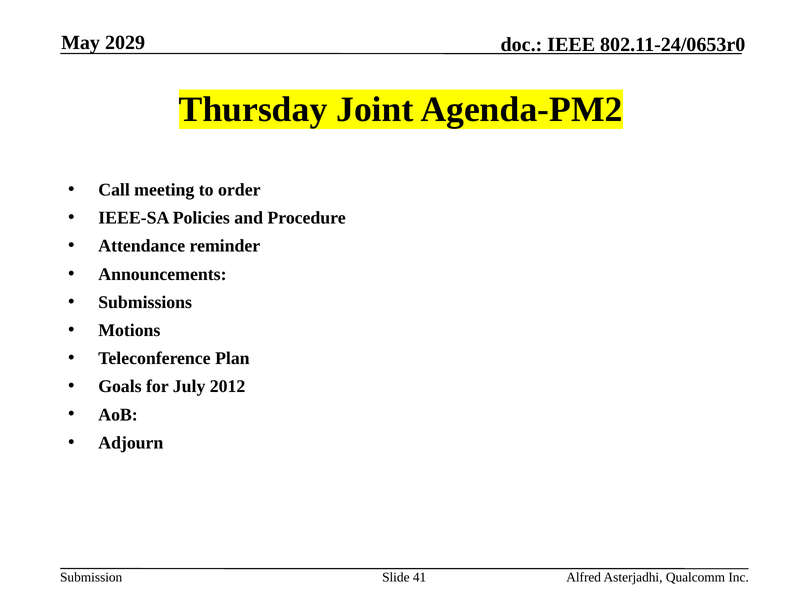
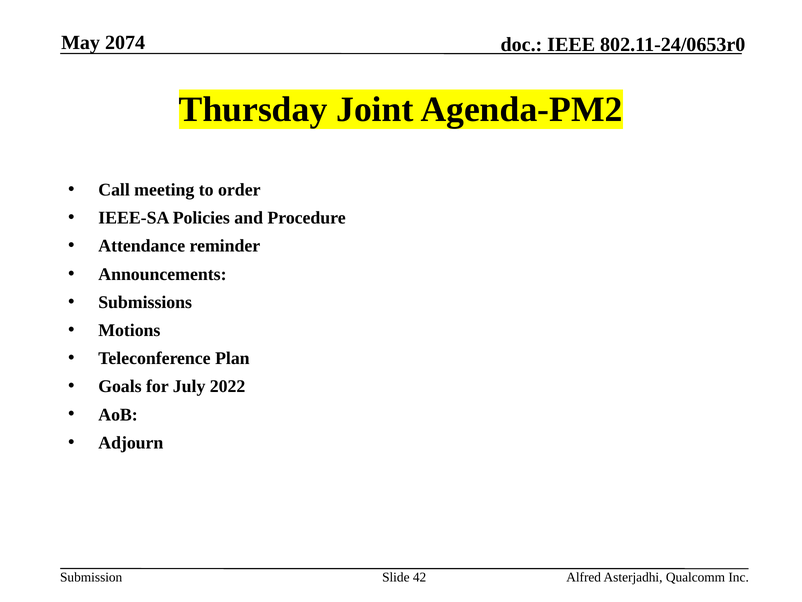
2029: 2029 -> 2074 (125, 43)
2012: 2012 -> 2022 (228, 386)
41: 41 -> 42 (420, 577)
